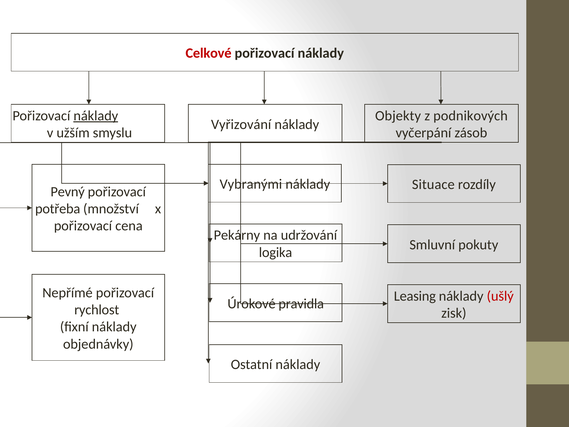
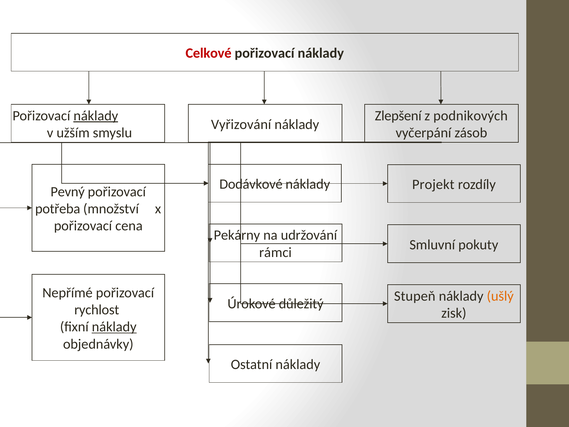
Objekty: Objekty -> Zlepšení (398, 116)
Vybranými: Vybranými -> Dodávkové (251, 184)
Situace: Situace -> Projekt (433, 184)
logika: logika -> rámci (275, 252)
Leasing: Leasing -> Stupeň (415, 296)
ušlý colour: red -> orange (500, 296)
pravidla: pravidla -> důležitý (301, 304)
náklady underline: none -> present (114, 327)
